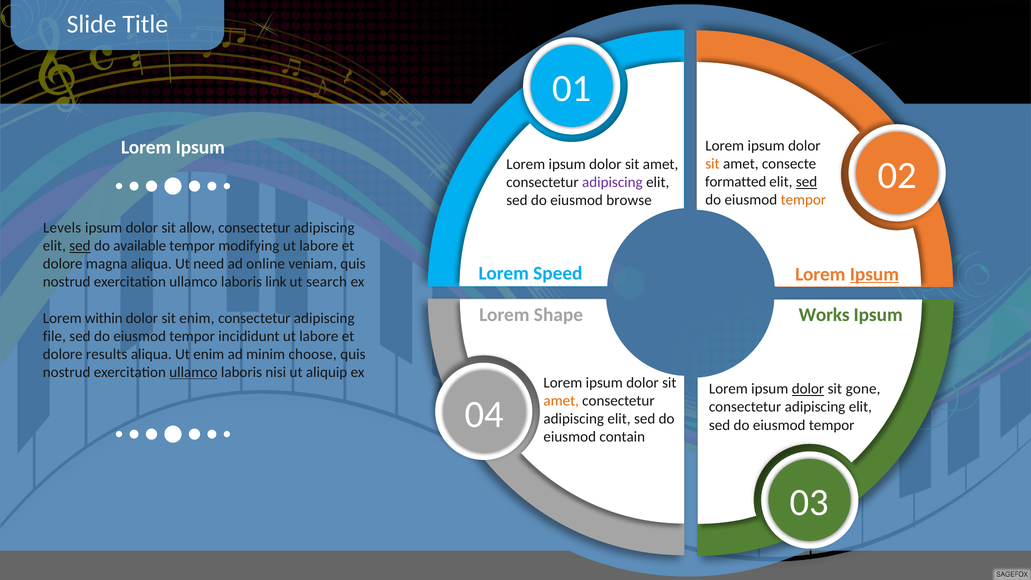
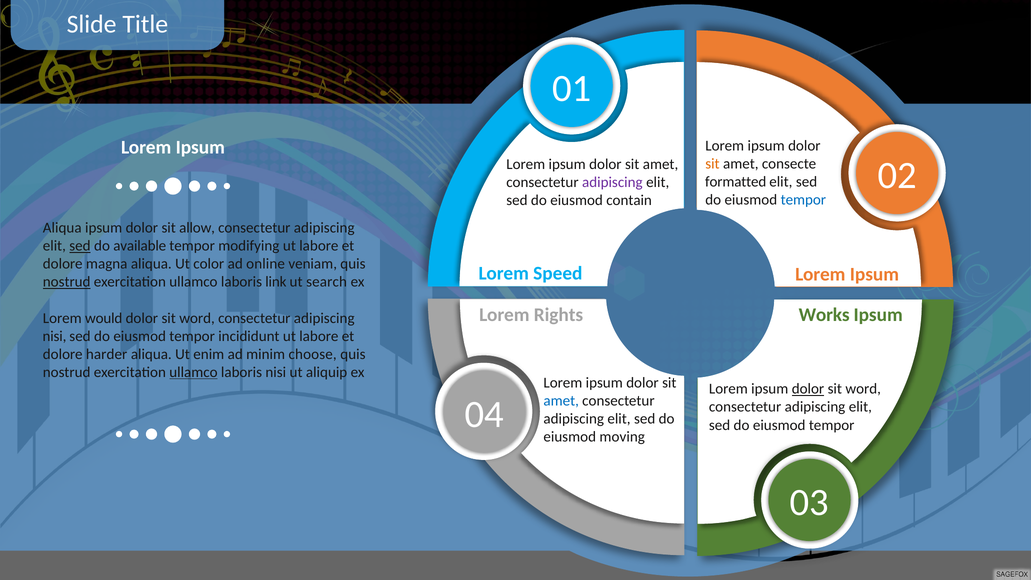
sed underline: present -> none (807, 182)
tempor colour: orange -> blue (803, 200)
browse: browse -> contain (629, 200)
Levels: Levels -> Aliqua (62, 228)
need: need -> color (209, 264)
Ipsum underline: present -> none (874, 274)
nostrud underline: none -> present (67, 282)
Shape: Shape -> Rights (558, 315)
within: within -> would (104, 318)
enim: enim -> word (197, 318)
file: file -> nisi (54, 336)
results: results -> harder (107, 354)
gone: gone -> word (863, 389)
amet colour: orange -> blue (561, 401)
contain: contain -> moving (622, 437)
